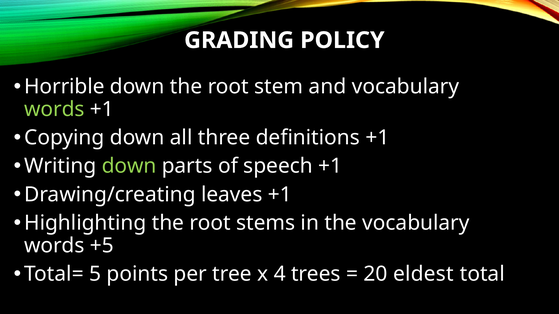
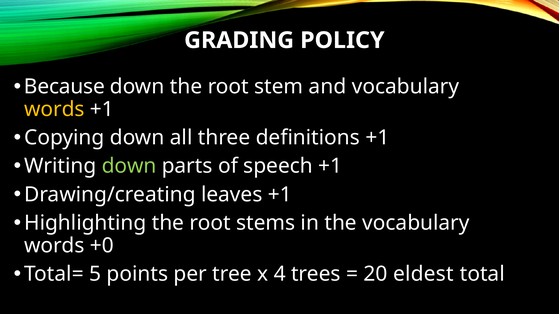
Horrible: Horrible -> Because (64, 87)
words colour: light green -> yellow (54, 109)
+5: +5 -> +0 (102, 246)
